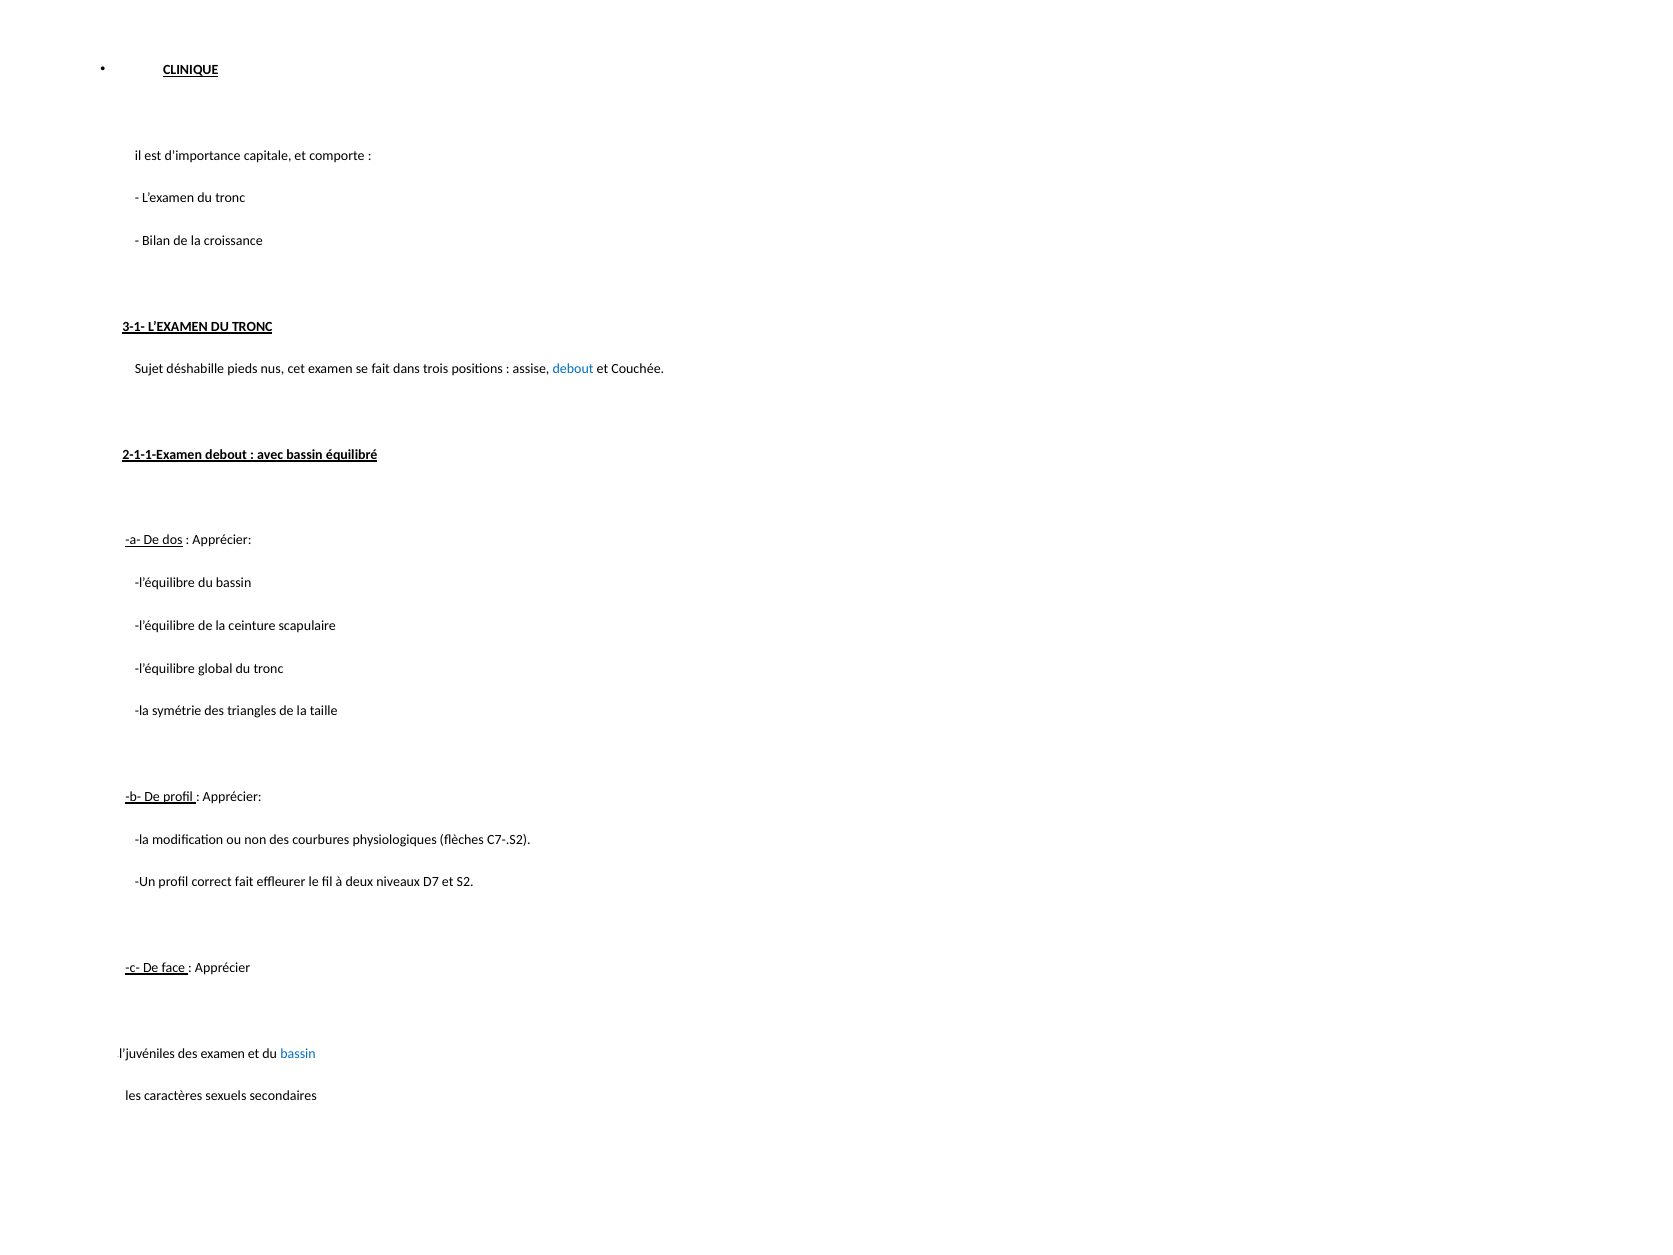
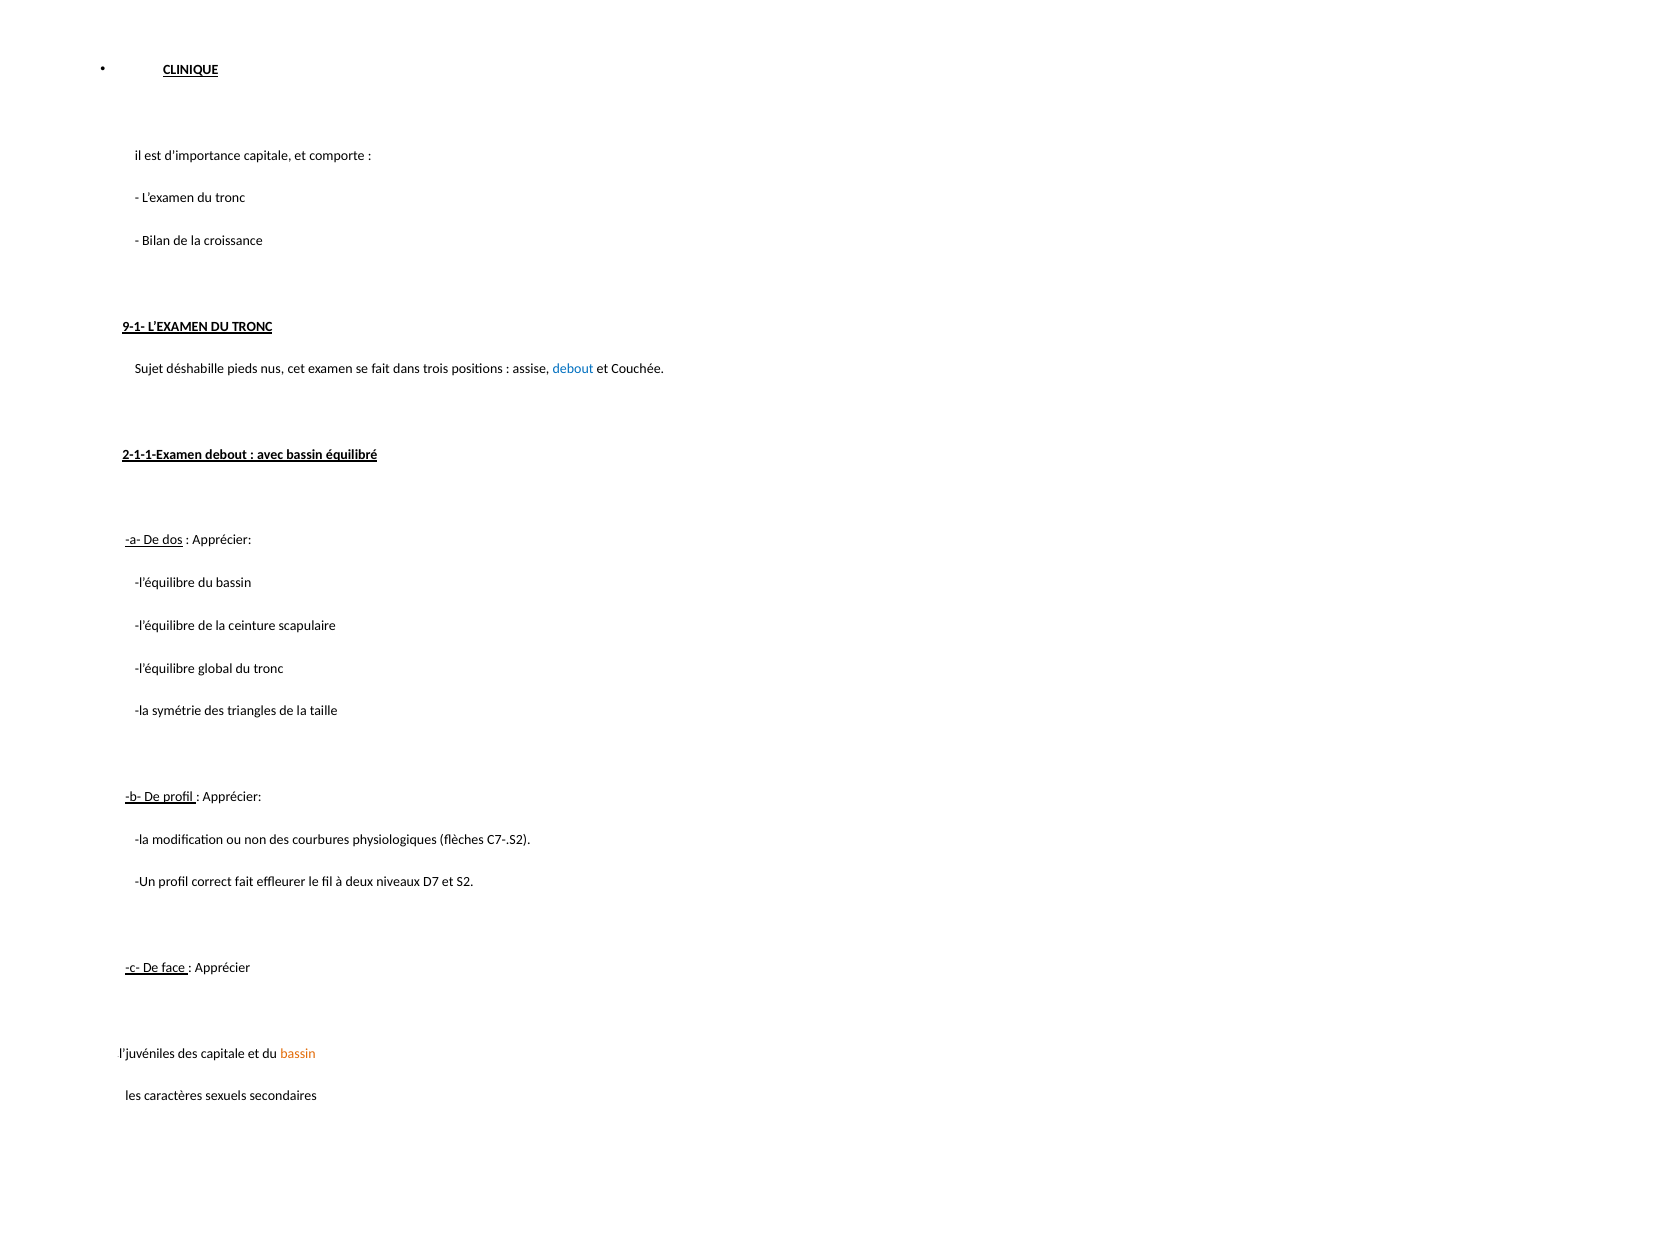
3-1-: 3-1- -> 9-1- (134, 327)
des examen: examen -> capitale (223, 1053)
bassin colour: blue -> orange (298, 1053)
